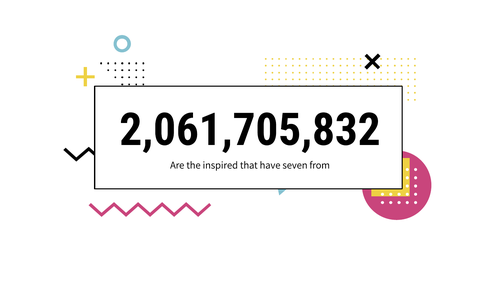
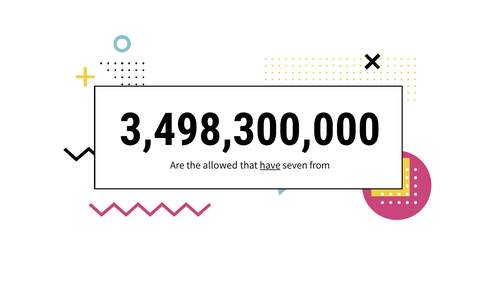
2,061,705,832: 2,061,705,832 -> 3,498,300,000 (250, 130)
inspired: inspired -> allowed (220, 165)
have underline: none -> present (270, 165)
